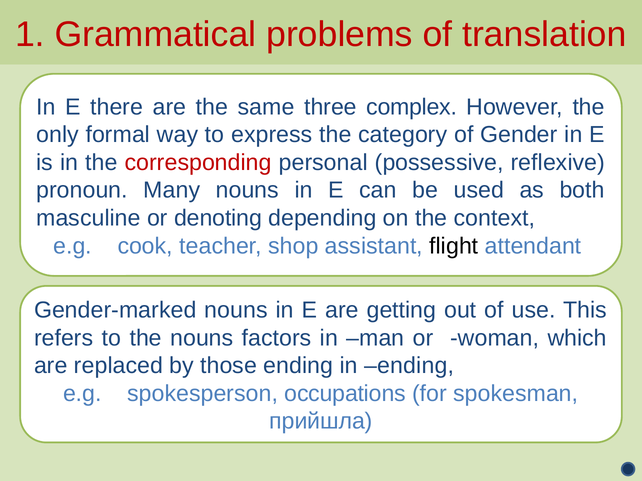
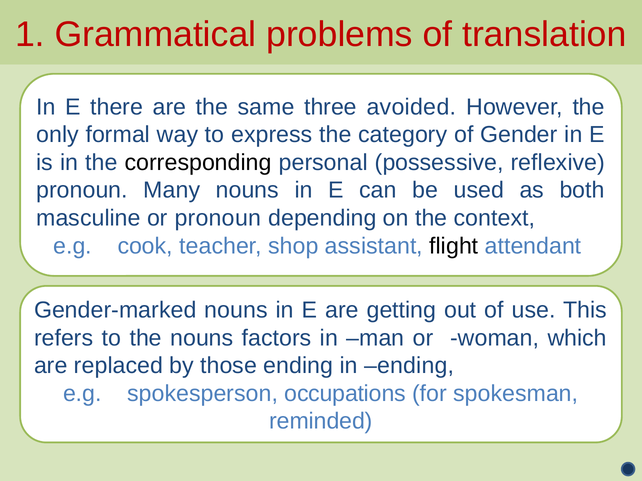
complex: complex -> avoided (411, 107)
corresponding colour: red -> black (198, 163)
or denoting: denoting -> pronoun (218, 218)
прийшла: прийшла -> reminded (321, 422)
